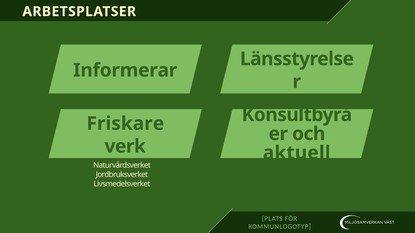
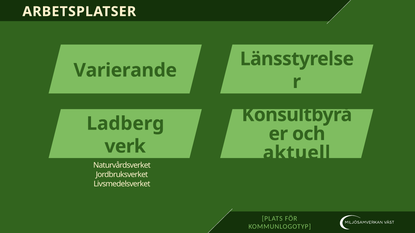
Informerar: Informerar -> Varierande (125, 70)
Friskare: Friskare -> Ladberg (125, 124)
